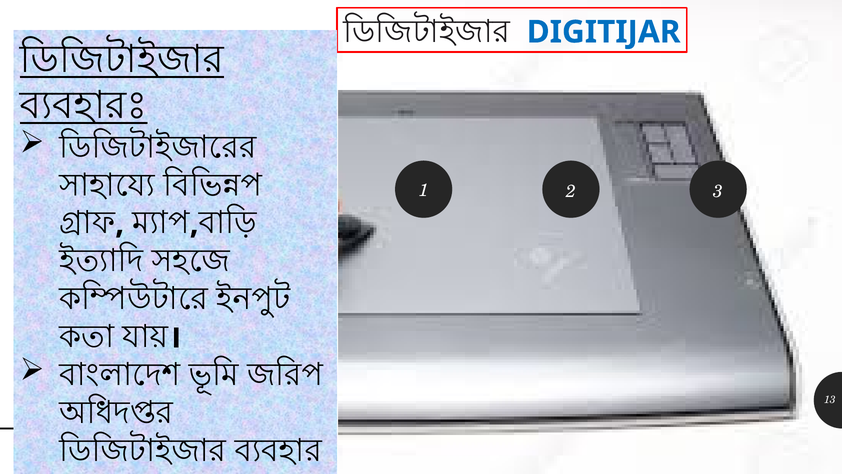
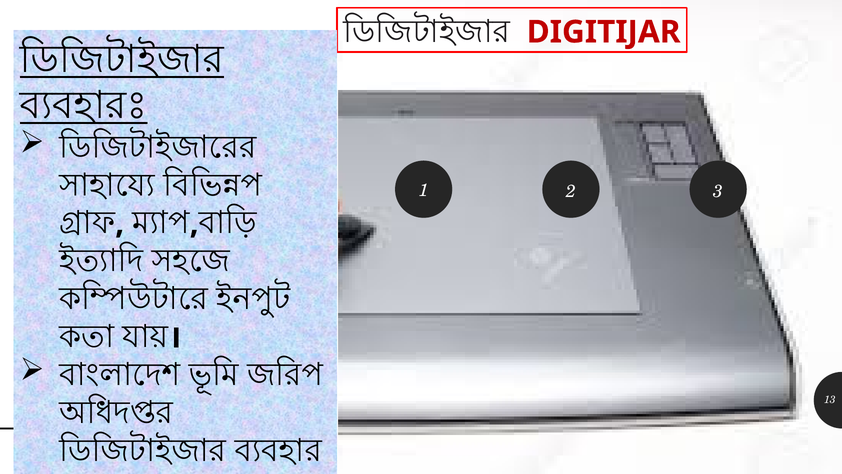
DIGITIJAR colour: blue -> red (604, 32)
